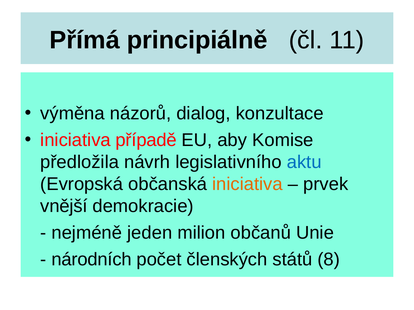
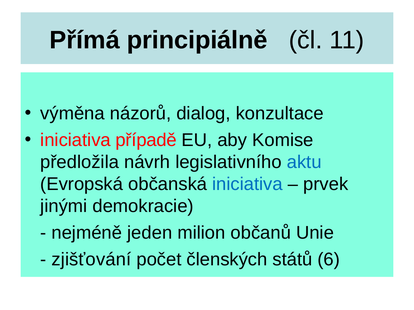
iniciativa colour: orange -> blue (247, 184)
vnější: vnější -> jinými (64, 207)
národních: národních -> zjišťování (91, 260)
8: 8 -> 6 (329, 260)
